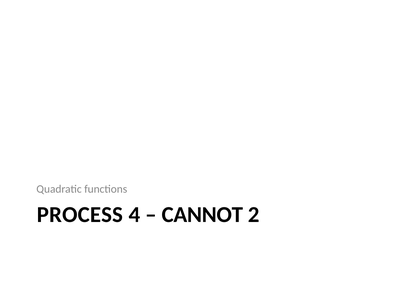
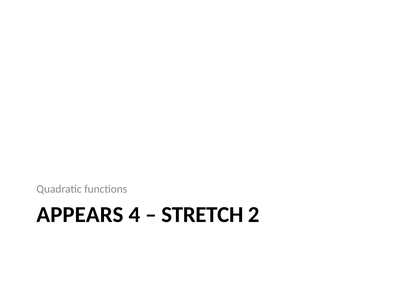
PROCESS: PROCESS -> APPEARS (80, 214)
CANNOT: CANNOT -> STRETCH (202, 214)
